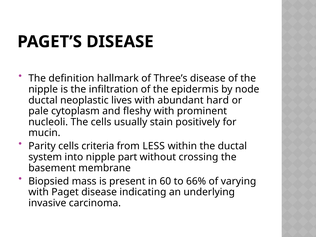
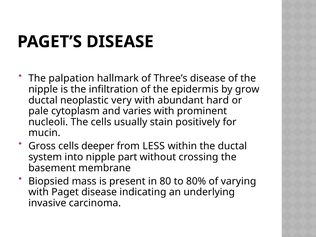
definition: definition -> palpation (71, 78)
node: node -> grow (247, 89)
lives: lives -> very (121, 100)
fleshy: fleshy -> varies (137, 111)
Parity: Parity -> Gross (42, 146)
criteria: criteria -> deeper (98, 146)
60: 60 -> 80 (165, 181)
66%: 66% -> 80% (196, 181)
